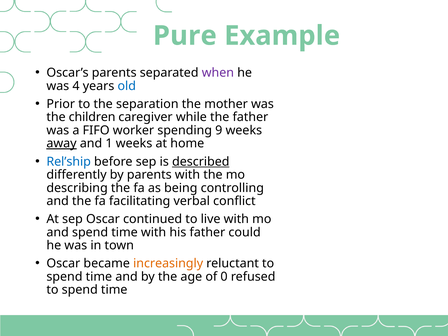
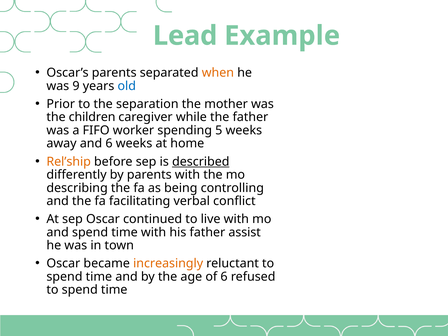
Pure: Pure -> Lead (185, 36)
when colour: purple -> orange (218, 73)
4: 4 -> 9 (76, 86)
9: 9 -> 5 (219, 130)
away underline: present -> none (62, 144)
and 1: 1 -> 6 (109, 144)
Rel’ship colour: blue -> orange (69, 162)
could: could -> assist (245, 232)
of 0: 0 -> 6 (224, 277)
